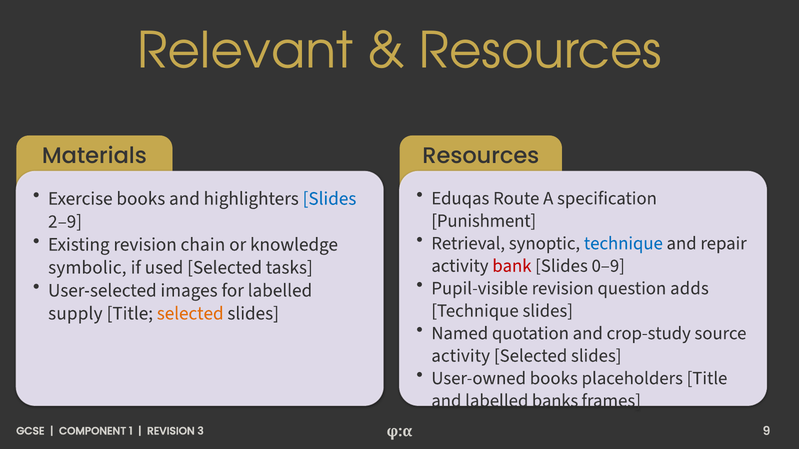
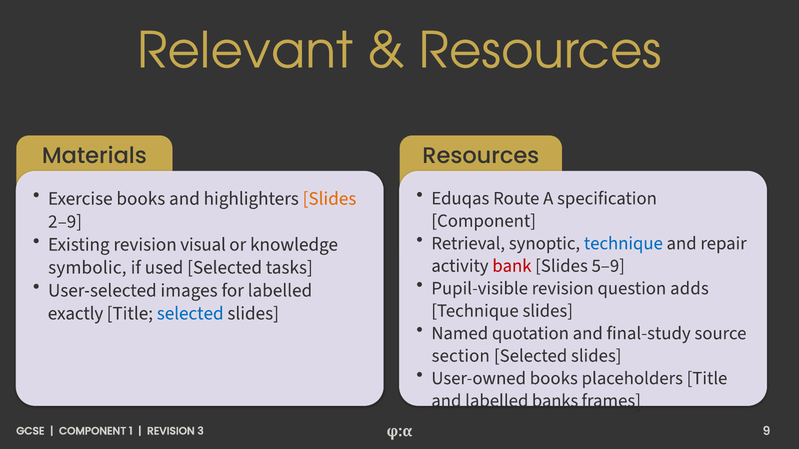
Slides colour: blue -> orange (329, 199)
Punishment: Punishment -> Component (484, 221)
chain: chain -> visual (203, 245)
0–9: 0–9 -> 5–9 (608, 266)
supply: supply -> exactly (76, 313)
selected colour: orange -> blue (190, 313)
crop-study: crop-study -> final-study (649, 333)
activity: activity -> section (461, 356)
